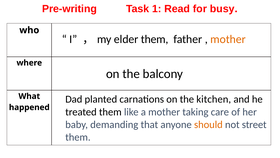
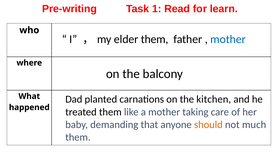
busy: busy -> learn (224, 9)
mother colour: orange -> blue (228, 39)
street: street -> much (254, 124)
